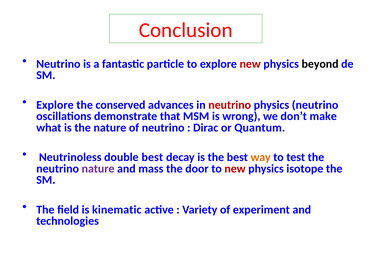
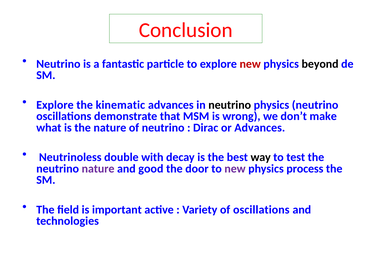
conserved: conserved -> kinematic (120, 105)
neutrino colour: red -> black (230, 105)
or Quantum: Quantum -> Advances (260, 128)
double best: best -> with (152, 157)
way colour: orange -> black (261, 157)
mass: mass -> good (151, 169)
new colour: red -> purple (235, 169)
isotope: isotope -> process (305, 169)
kinematic: kinematic -> important (117, 210)
of experiment: experiment -> oscillations (261, 210)
